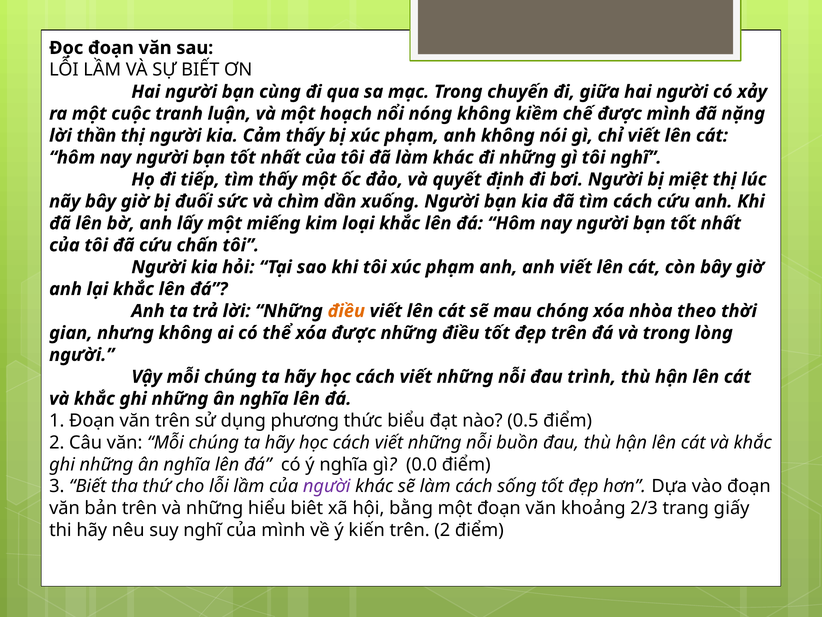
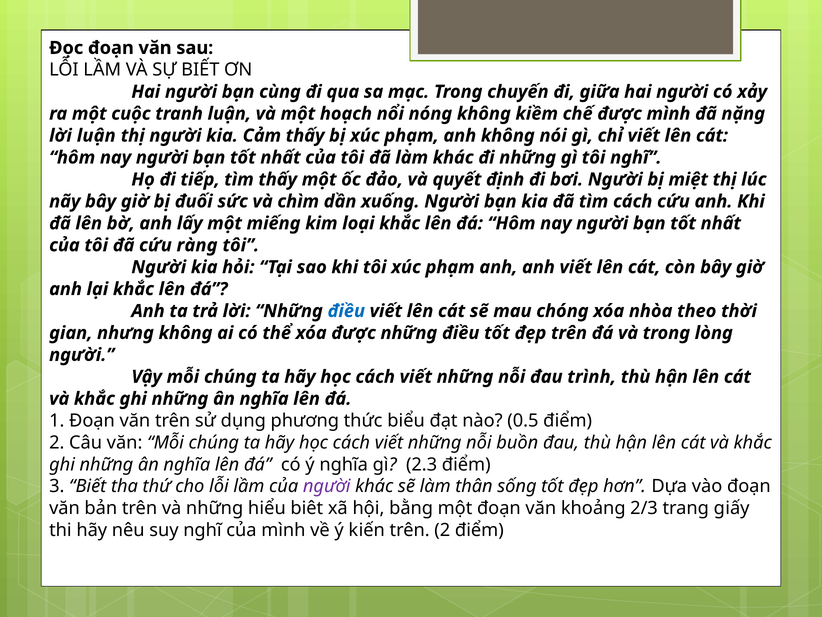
lời thần: thần -> luận (96, 135)
chấn: chấn -> ràng (197, 245)
điều colour: orange -> blue (346, 311)
0.0: 0.0 -> 2.3 (422, 464)
làm cách: cách -> thân (474, 486)
